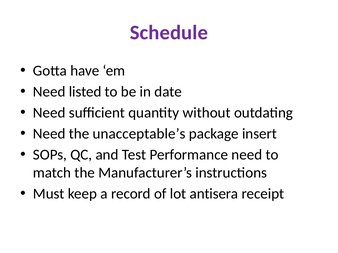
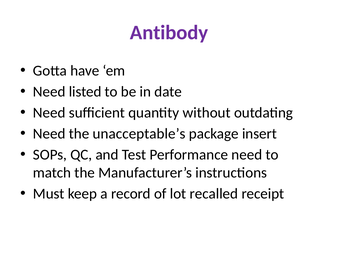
Schedule: Schedule -> Antibody (169, 33)
antisera: antisera -> recalled (214, 194)
